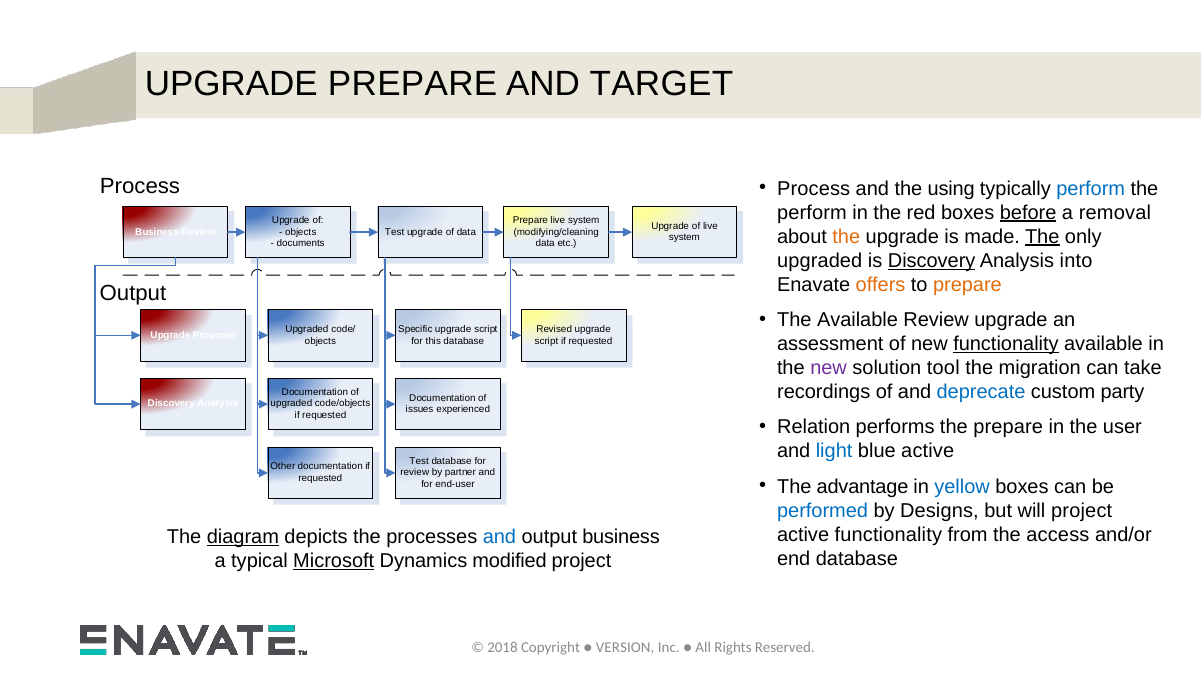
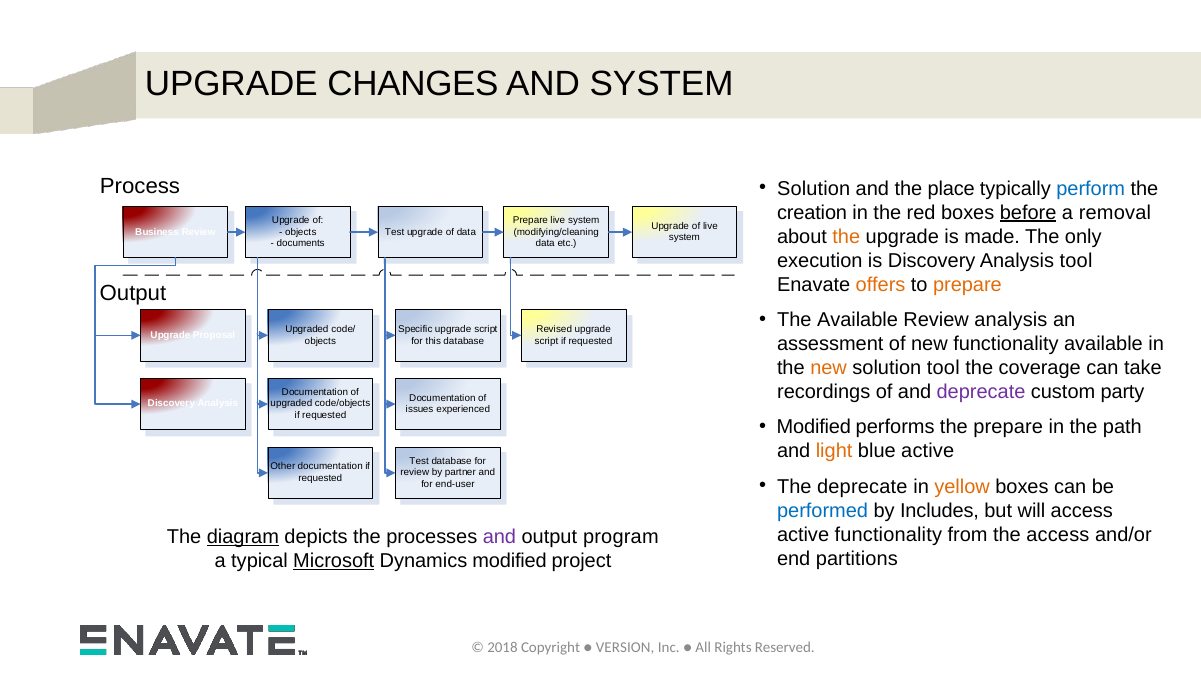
UPGRADE PREPARE: PREPARE -> CHANGES (413, 84)
AND TARGET: TARGET -> SYSTEM (662, 84)
Process: Process -> Solution (814, 188)
using: using -> place (951, 188)
perform: perform -> creation (812, 212)
The underline: present -> none (1042, 236)
upgraded: upgraded -> execution (820, 260)
Discovery underline: present -> none (932, 260)
Analysis into: into -> tool (1076, 260)
Review upgrade: upgrade -> analysis (1011, 320)
functionality underline: present -> none (1006, 344)
new colour: purple -> orange (829, 368)
migration: migration -> coverage (1040, 368)
deprecate colour: blue -> purple (981, 392)
Relation: Relation -> Modified (814, 427)
user: user -> path (1122, 427)
light colour: blue -> orange (834, 451)
The advantage: advantage -> deprecate (862, 486)
yellow colour: blue -> orange (962, 486)
Designs: Designs -> Includes (940, 510)
will project: project -> access (1082, 510)
and colour: blue -> purple (499, 537)
output business: business -> program (621, 537)
end database: database -> partitions (857, 558)
